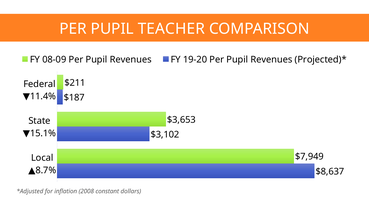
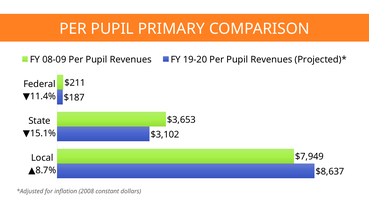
TEACHER: TEACHER -> PRIMARY (171, 29)
